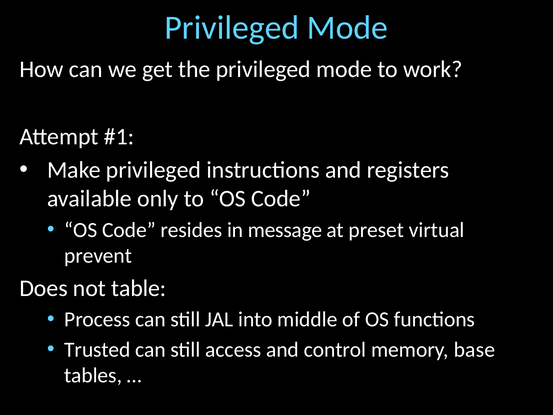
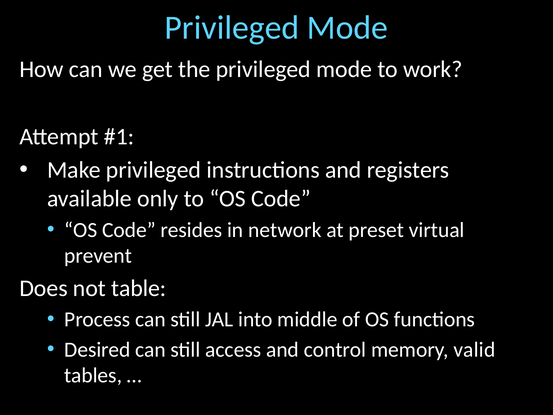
message: message -> network (285, 230)
Trusted: Trusted -> Desired (97, 349)
base: base -> valid (474, 349)
